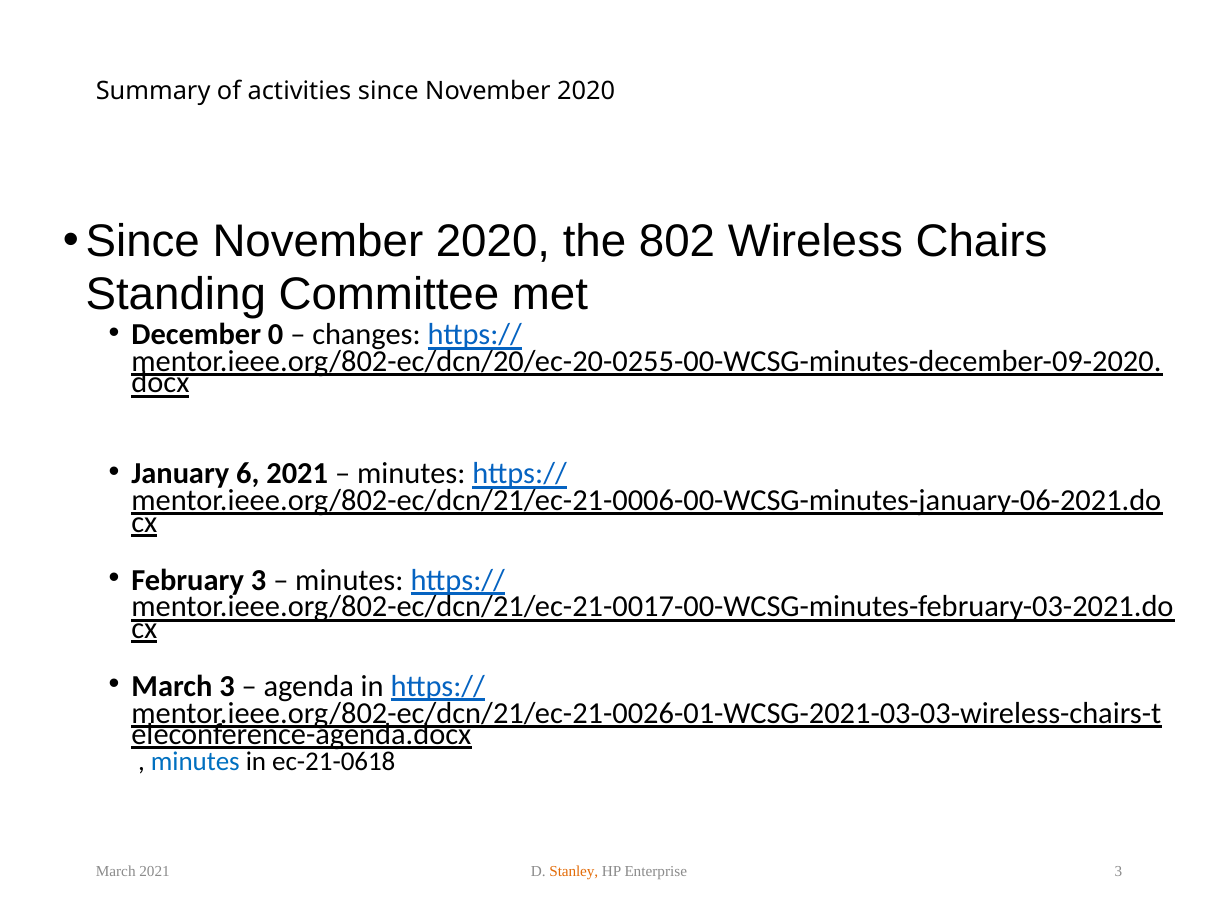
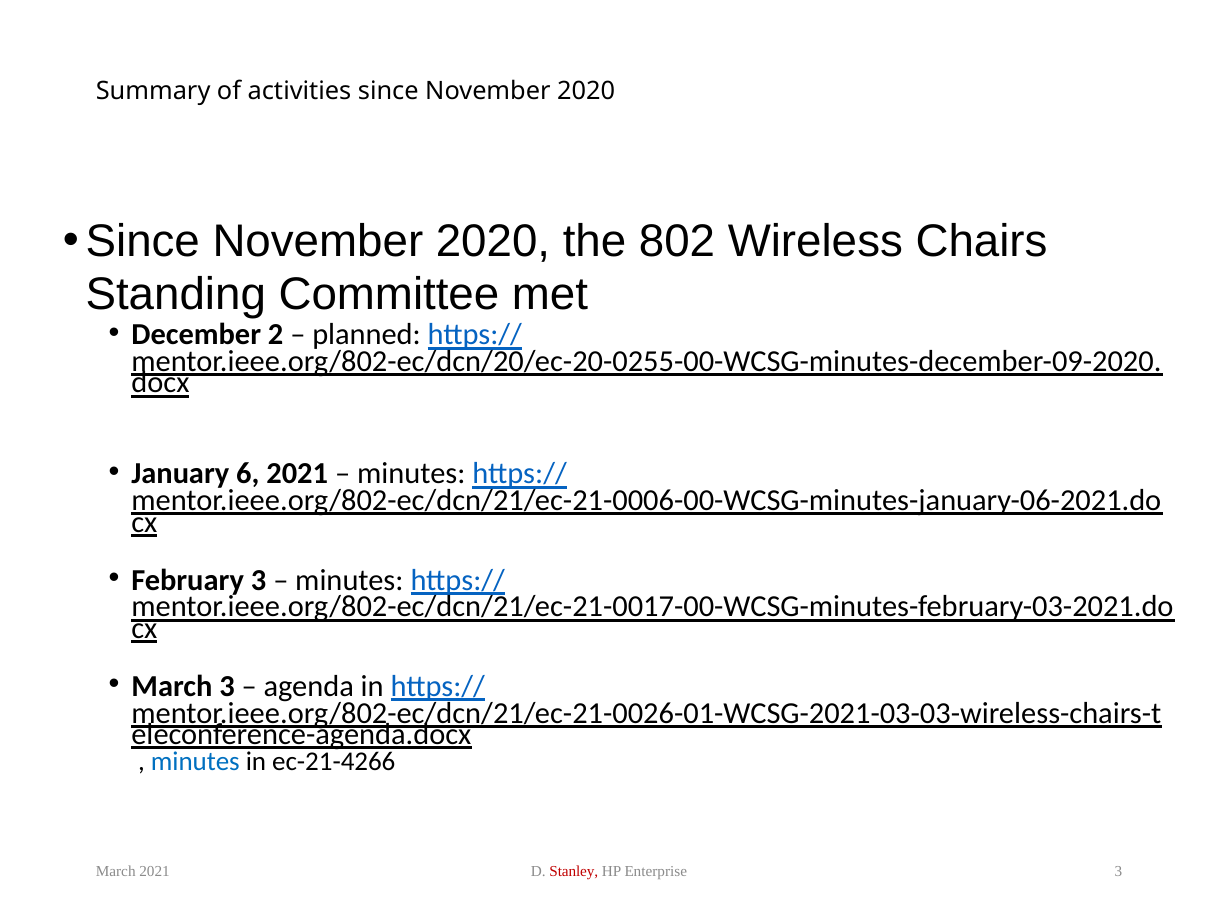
0: 0 -> 2 (276, 335)
changes: changes -> planned (366, 335)
ec-21-0618: ec-21-0618 -> ec-21-4266 (334, 762)
Stanley colour: orange -> red (574, 872)
